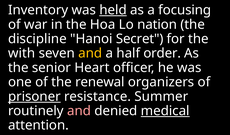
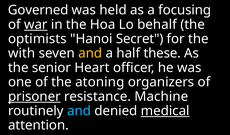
Inventory: Inventory -> Governed (38, 10)
held underline: present -> none (113, 10)
war underline: none -> present (36, 24)
nation: nation -> behalf (157, 24)
discipline: discipline -> optimists (37, 39)
order: order -> these (162, 53)
renewal: renewal -> atoning (100, 82)
Summer: Summer -> Machine (161, 96)
and colour: pink -> light blue (79, 111)
